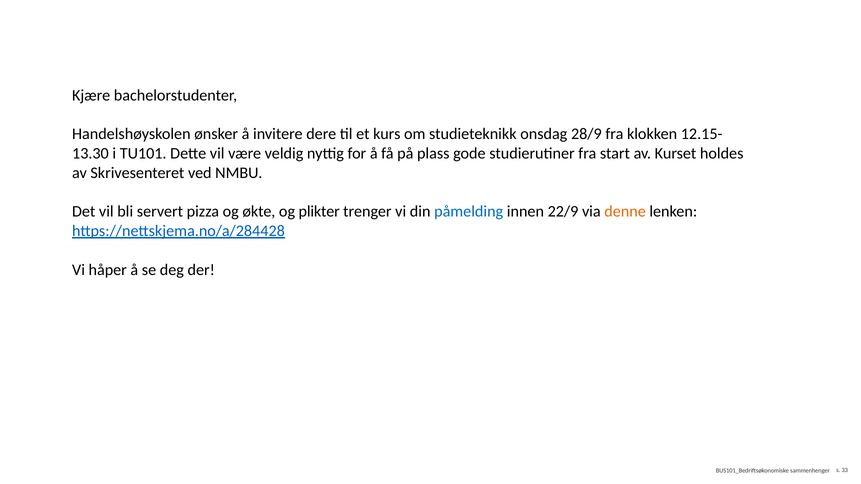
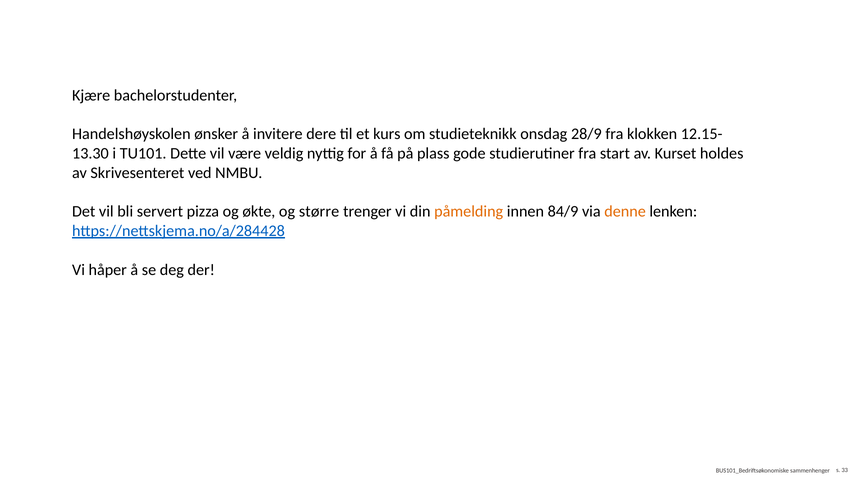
plikter: plikter -> større (319, 212)
påmelding colour: blue -> orange (469, 212)
22/9: 22/9 -> 84/9 (563, 212)
